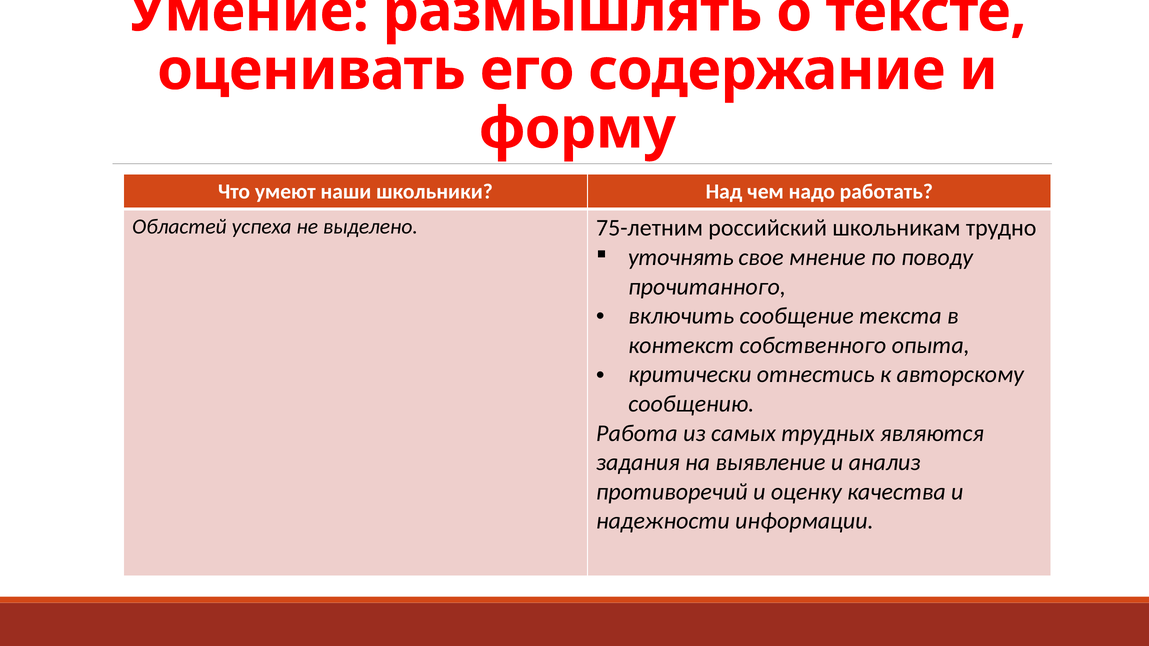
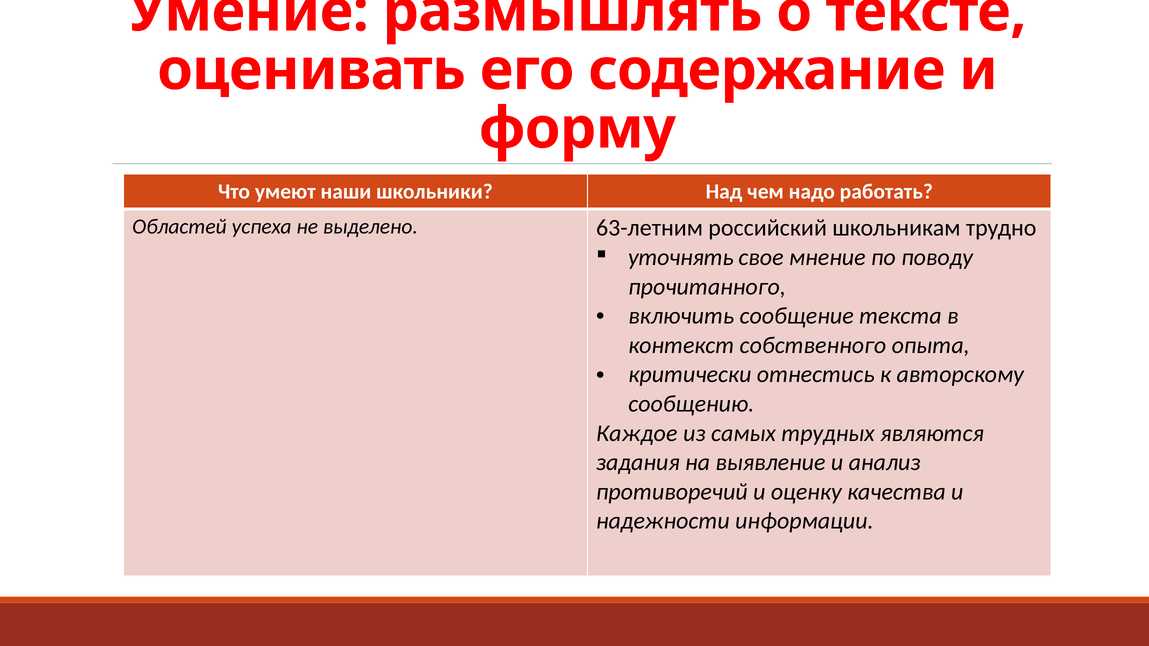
75-летним: 75-летним -> 63-летним (649, 228)
Работа: Работа -> Каждое (637, 433)
